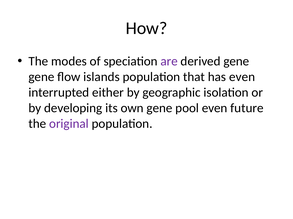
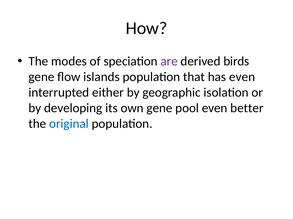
derived gene: gene -> birds (236, 61)
future: future -> better (247, 108)
original colour: purple -> blue (69, 124)
